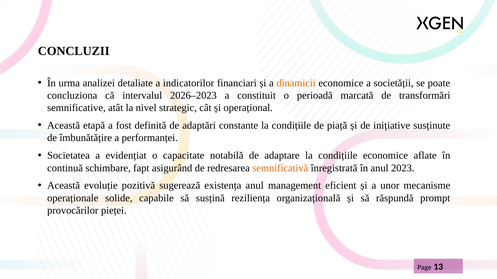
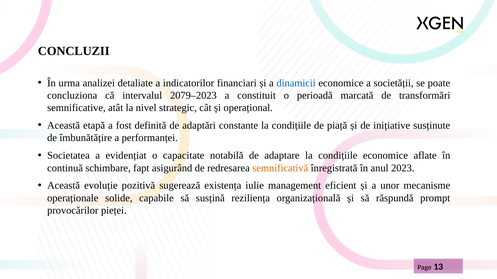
dinamicii colour: orange -> blue (296, 83)
2026–2023: 2026–2023 -> 2079–2023 (193, 96)
existența anul: anul -> iulie (255, 186)
